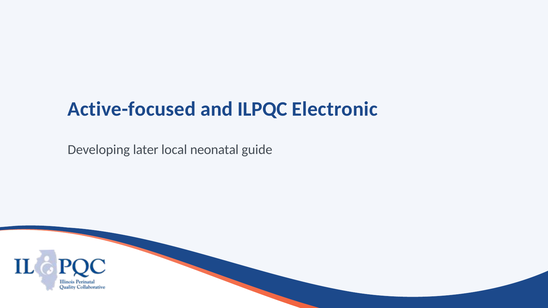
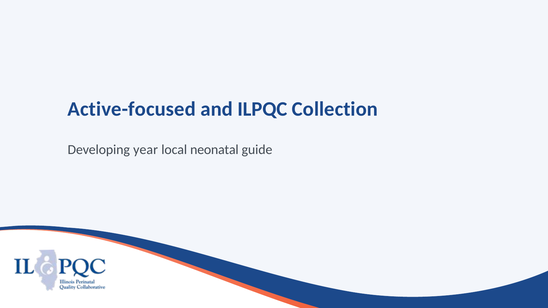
Electronic: Electronic -> Collection (335, 109)
later: later -> year (146, 150)
